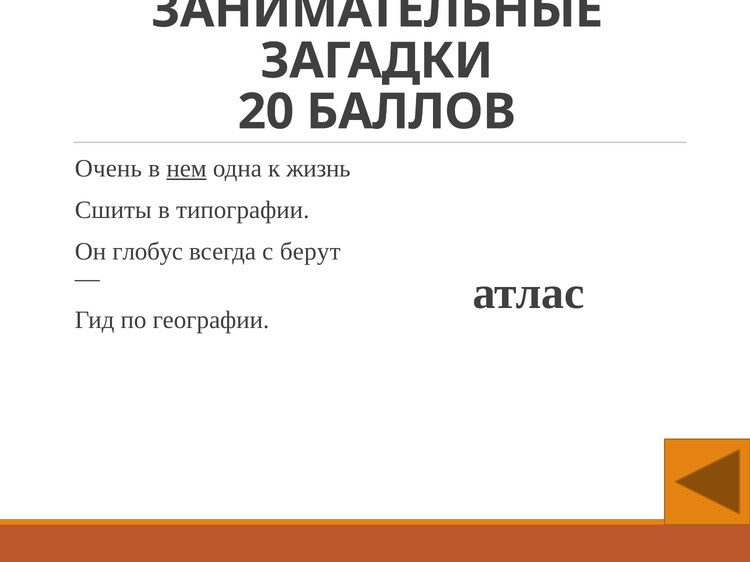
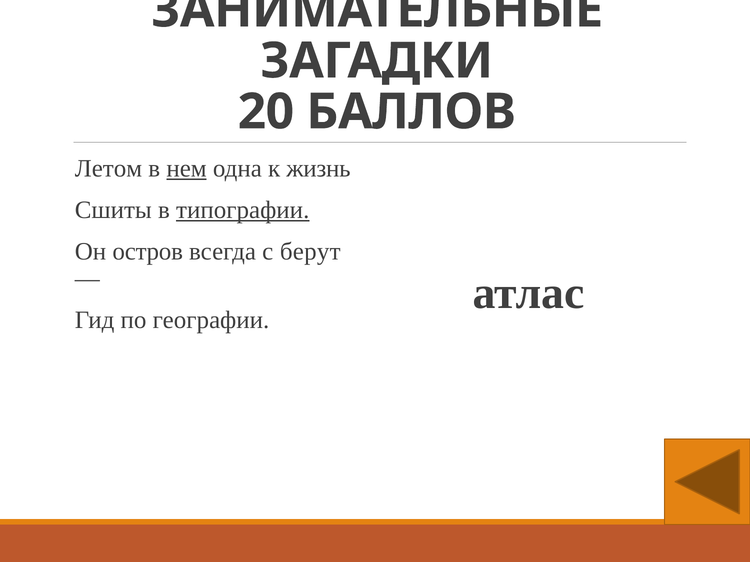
Очень: Очень -> Летом (108, 169)
типографии underline: none -> present (243, 210)
глобус: глобус -> остров (148, 252)
